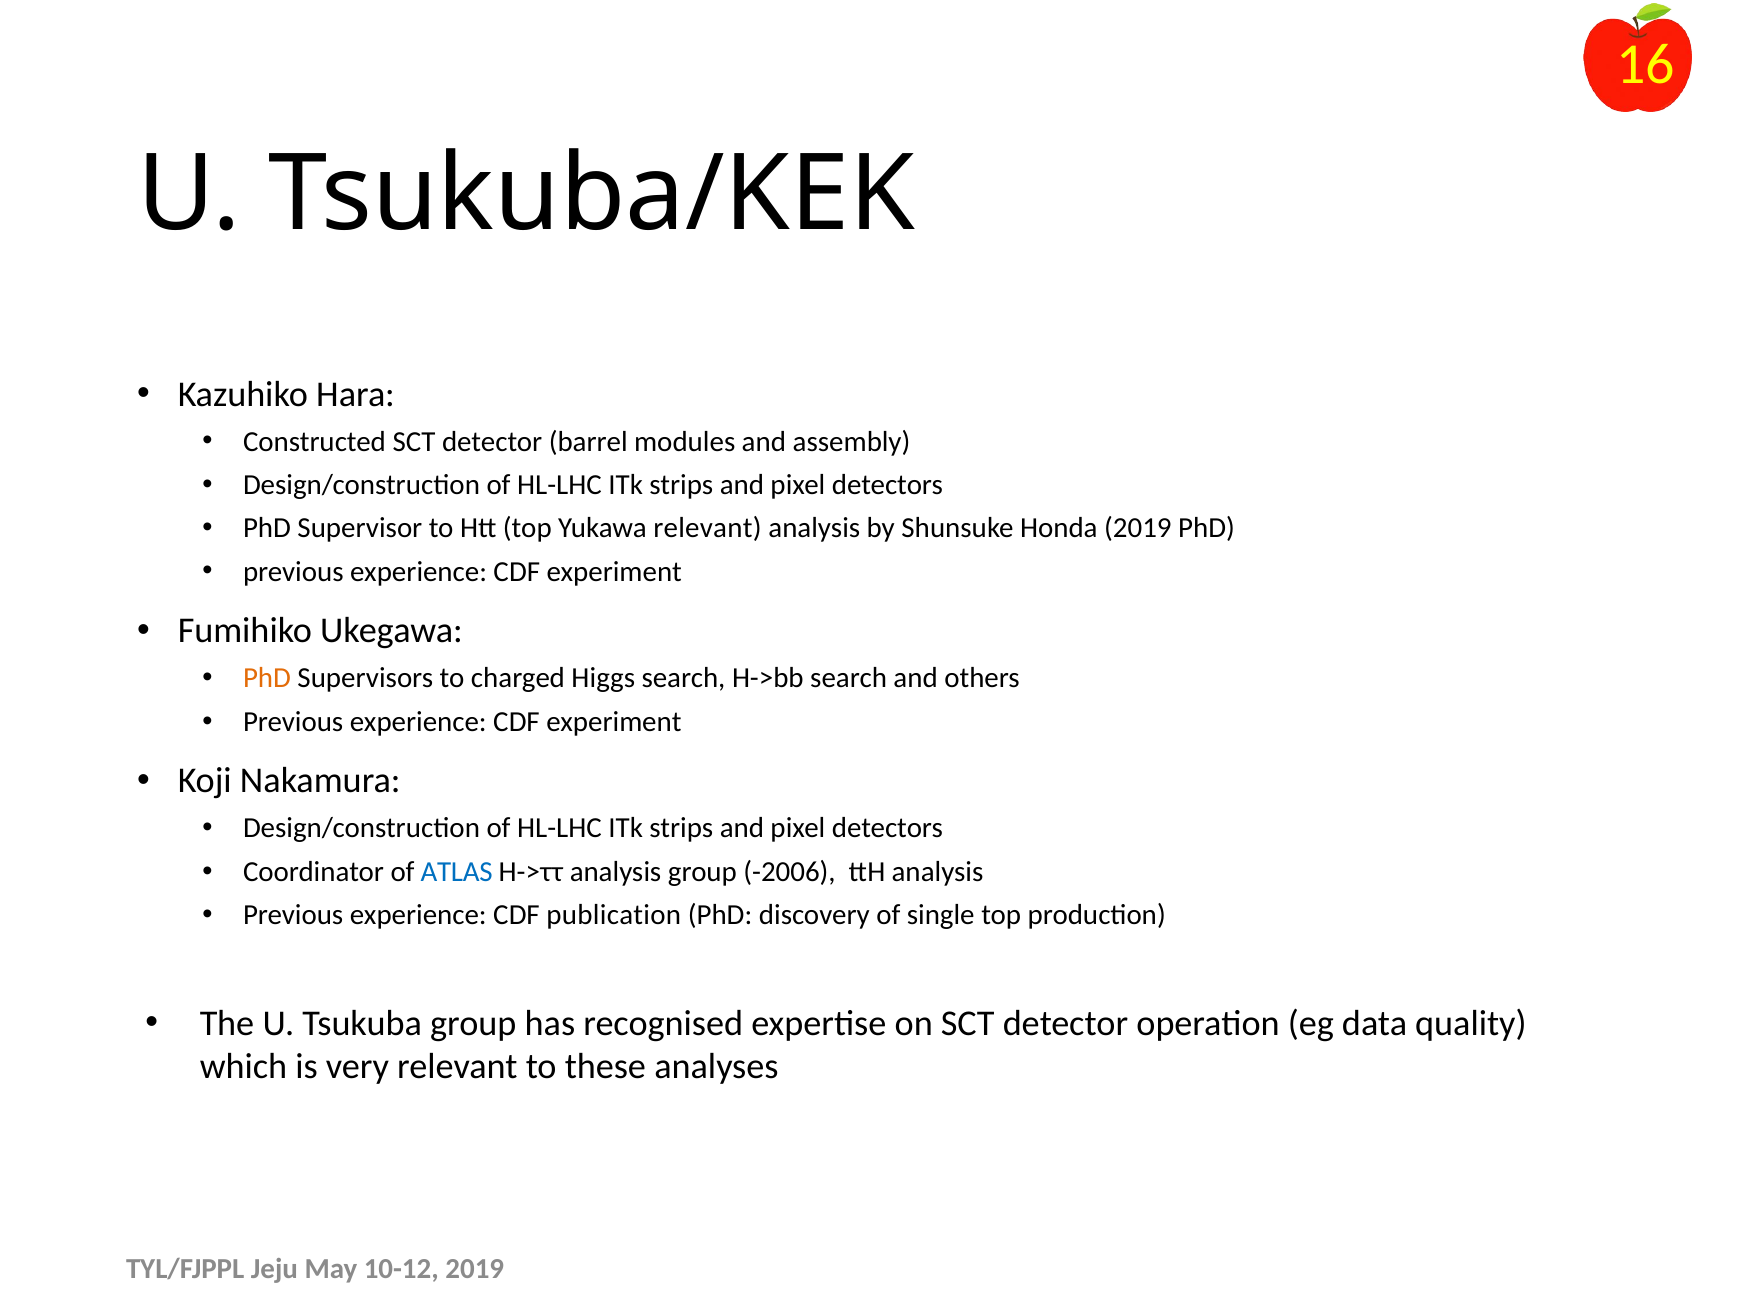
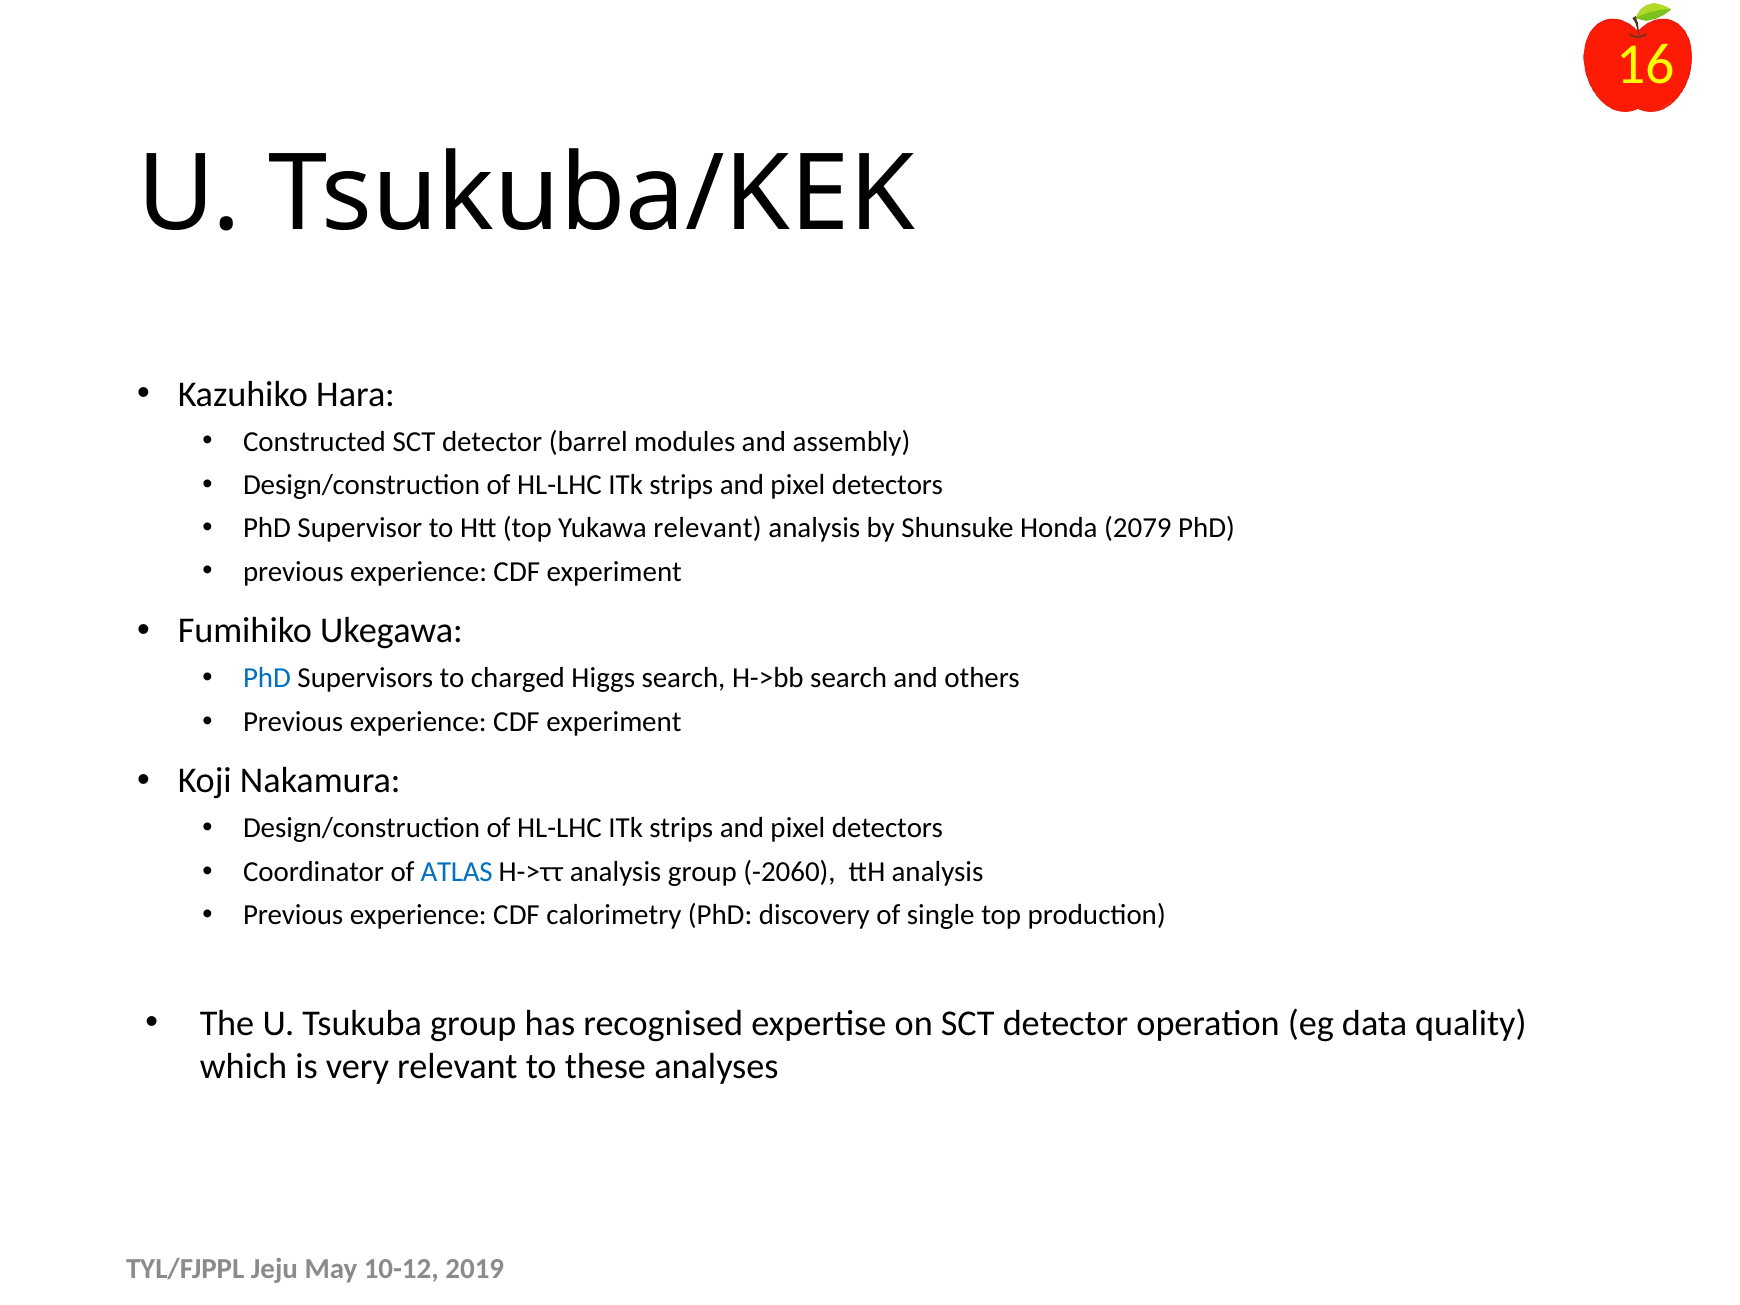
Honda 2019: 2019 -> 2079 (1138, 528)
PhD colour: orange -> blue (267, 678)
-2006: -2006 -> -2060 (790, 872)
publication: publication -> calorimetry (614, 915)
